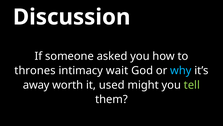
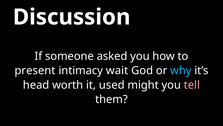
thrones: thrones -> present (35, 70)
away: away -> head (36, 85)
tell colour: light green -> pink (192, 85)
